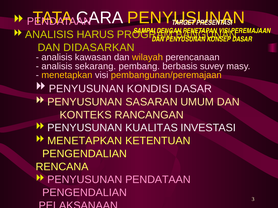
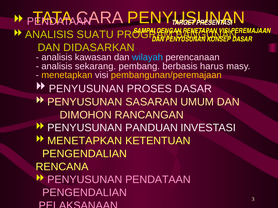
CARA colour: white -> pink (100, 18)
HARUS: HARUS -> SUATU (95, 35)
wilayah colour: yellow -> light blue (147, 57)
suvey: suvey -> harus (212, 66)
KONDISI: KONDISI -> PROSES (149, 89)
KONTEKS: KONTEKS -> DIMOHON (86, 115)
KUALITAS: KUALITAS -> PANDUAN (152, 128)
